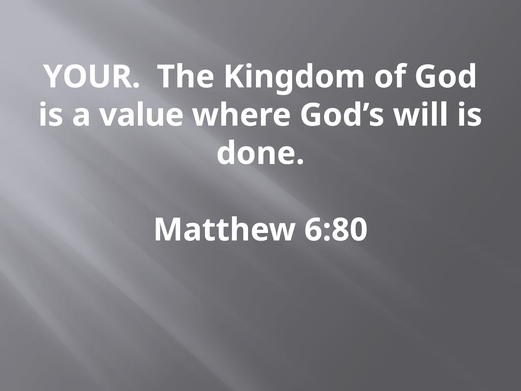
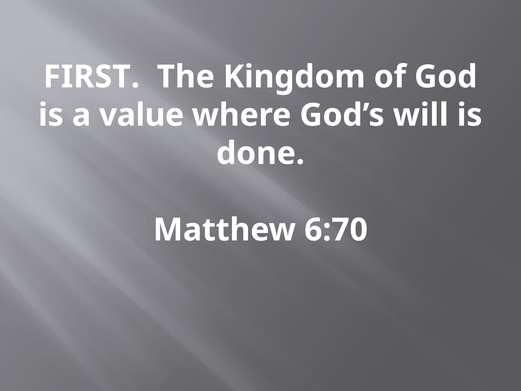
YOUR: YOUR -> FIRST (92, 77)
6:80: 6:80 -> 6:70 (336, 230)
